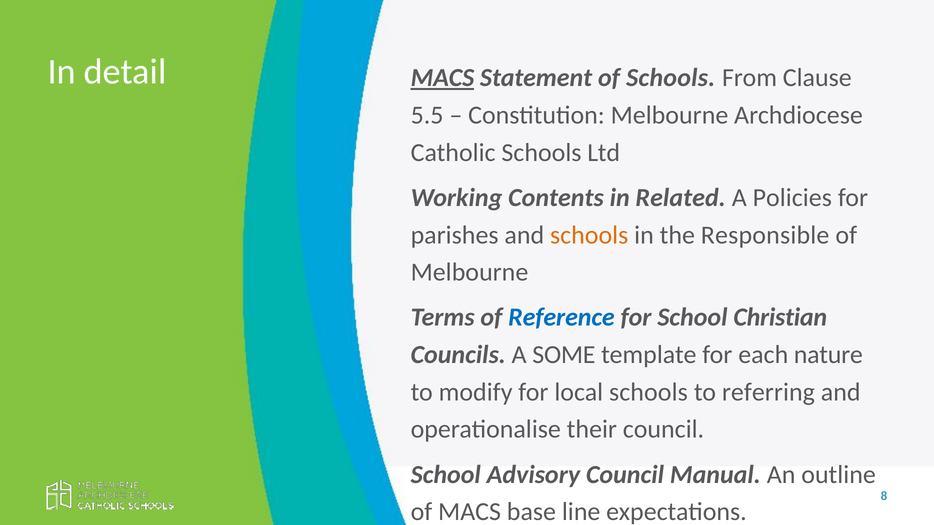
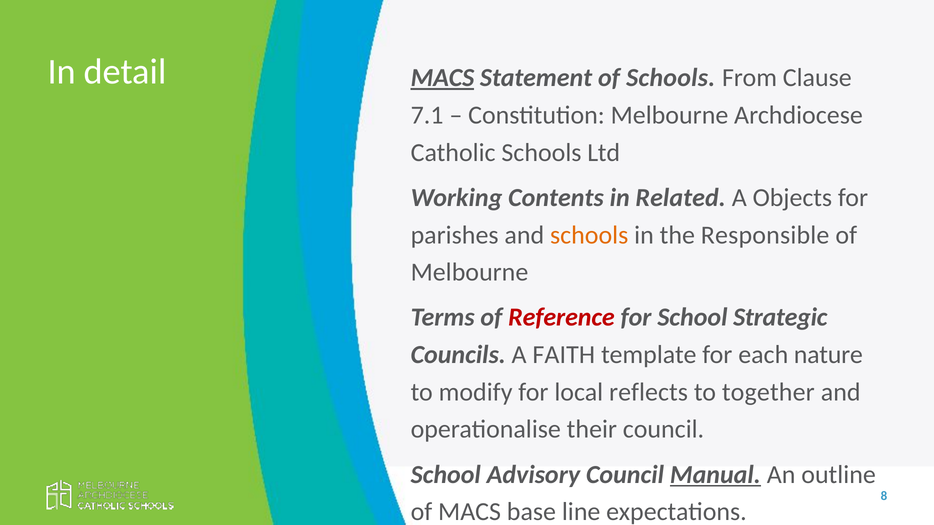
5.5: 5.5 -> 7.1 (427, 115)
Policies: Policies -> Objects (792, 198)
Reference colour: blue -> red (561, 318)
Christian: Christian -> Strategic (780, 318)
SOME: SOME -> FAITH (564, 355)
local schools: schools -> reflects (648, 392)
referring: referring -> together (768, 392)
Manual underline: none -> present (715, 475)
